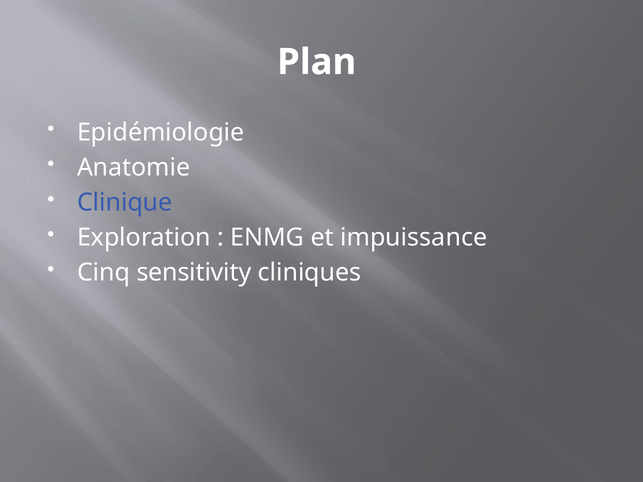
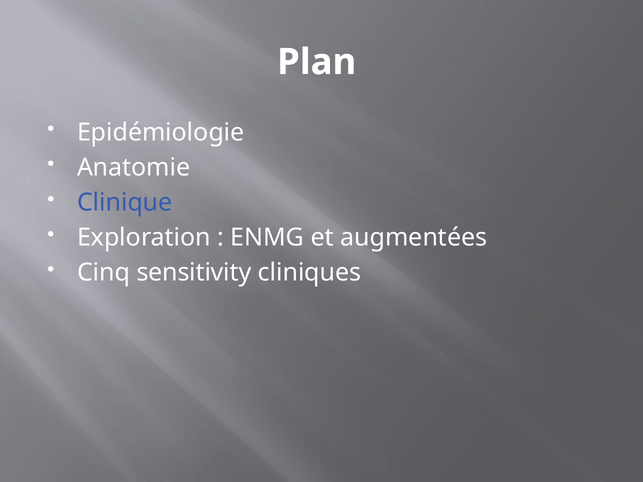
impuissance: impuissance -> augmentées (414, 238)
